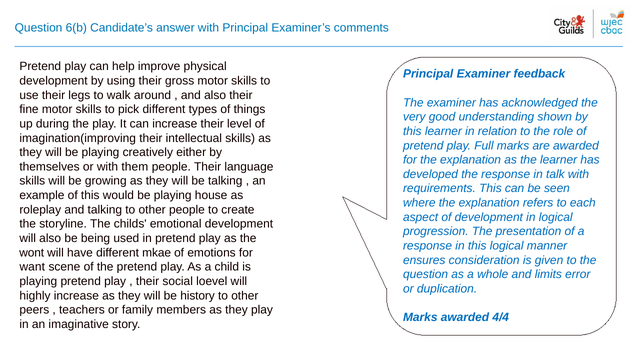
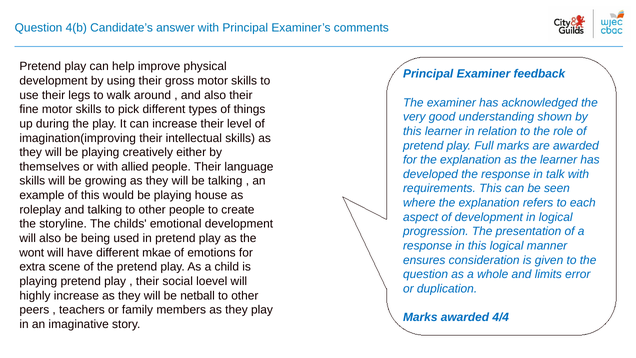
6(b: 6(b -> 4(b (76, 28)
them: them -> allied (135, 167)
want: want -> extra (32, 267)
history: history -> netball (198, 295)
